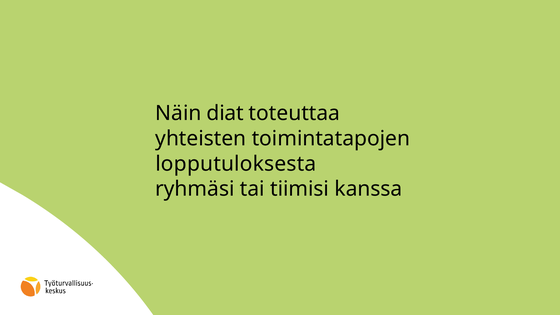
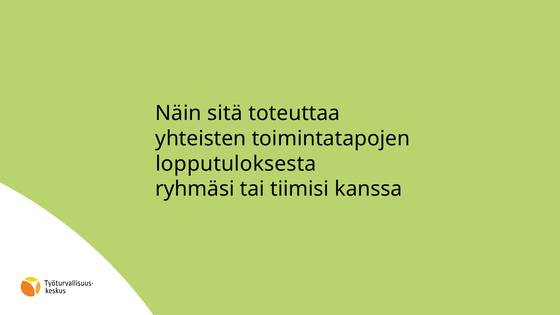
diat: diat -> sitä (225, 113)
